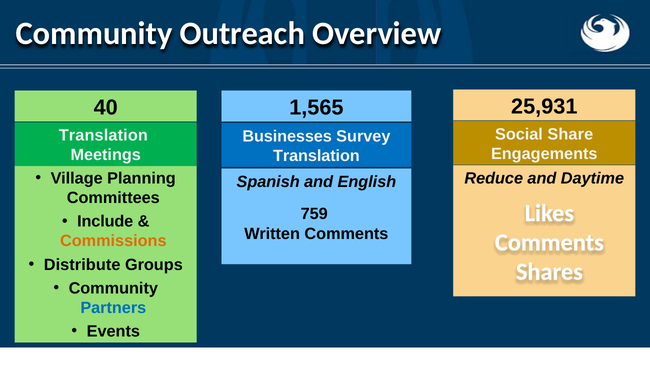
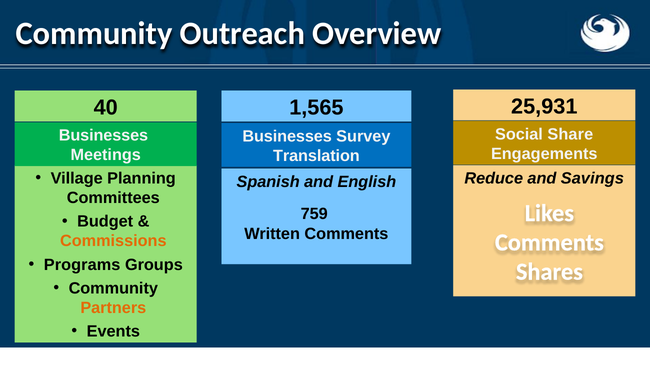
Translation: Translation -> Businesses (103, 135)
Daytime: Daytime -> Savings (592, 178)
Include: Include -> Budget (105, 221)
Distribute: Distribute -> Programs (82, 264)
Partners colour: blue -> orange (113, 307)
